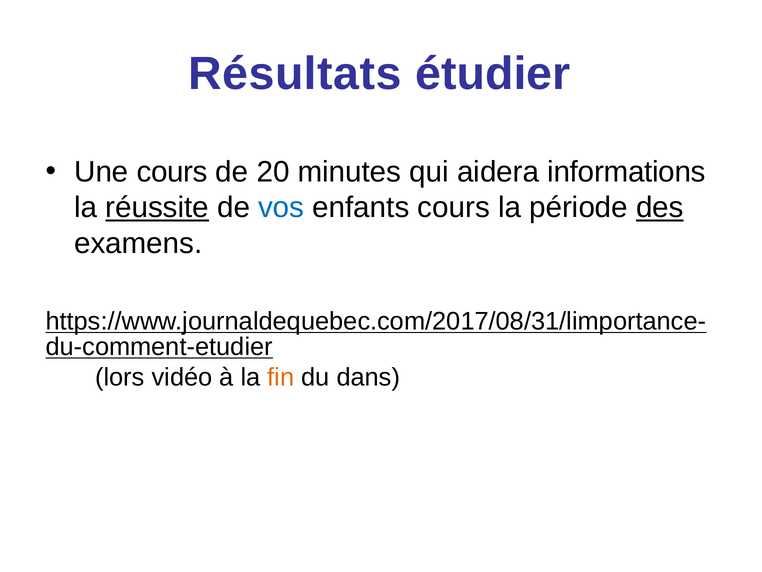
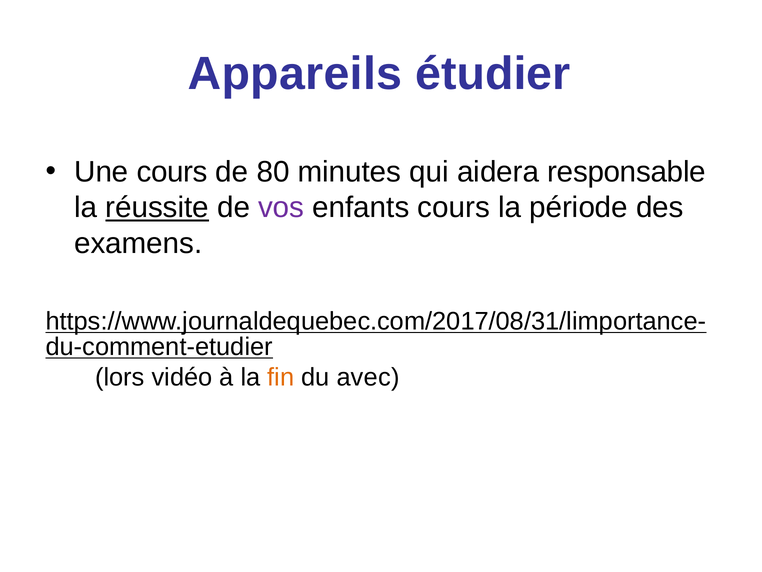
Résultats: Résultats -> Appareils (295, 74)
20: 20 -> 80 (273, 172)
informations: informations -> responsable (627, 172)
vos colour: blue -> purple (281, 207)
des underline: present -> none (660, 207)
dans: dans -> avec (368, 377)
